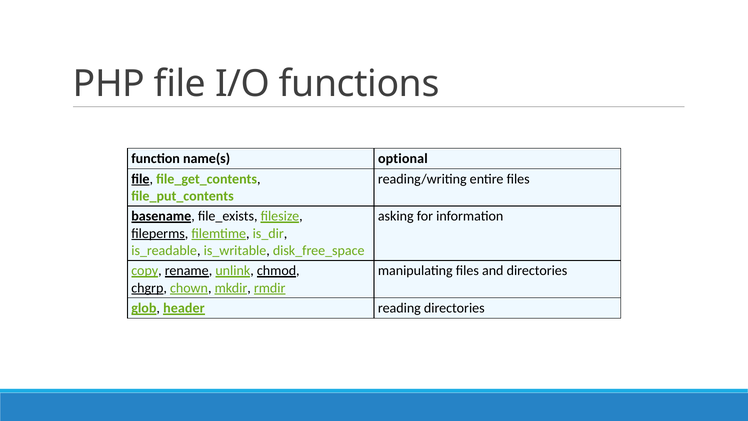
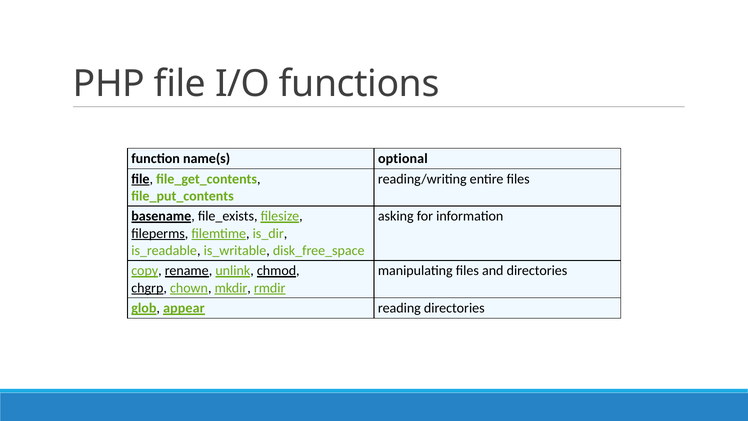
header: header -> appear (184, 308)
